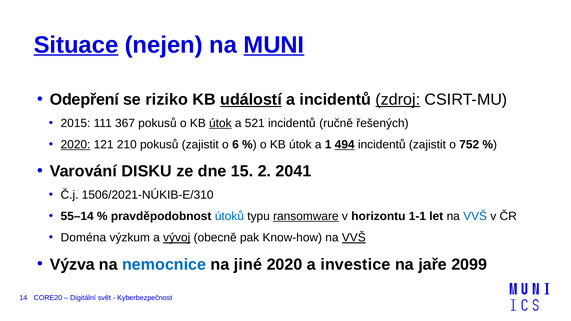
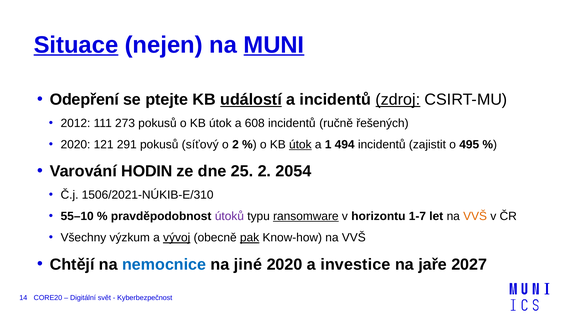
riziko: riziko -> ptejte (167, 100)
2015: 2015 -> 2012 (75, 123)
367: 367 -> 273 (125, 123)
útok underline: present -> none (220, 123)
521: 521 -> 608 (255, 123)
2020 underline: present -> none (75, 145)
210: 210 -> 291 (127, 145)
pokusů zajistit: zajistit -> síťový (200, 145)
o 6: 6 -> 2 (236, 145)
útok underline: none -> present (300, 145)
494 underline: present -> none (345, 145)
752: 752 -> 495 (469, 145)
DISKU: DISKU -> HODIN (147, 171)
15: 15 -> 25 (242, 171)
2041: 2041 -> 2054 (293, 171)
55–14: 55–14 -> 55–10 (77, 216)
útoků colour: blue -> purple (229, 216)
1-1: 1-1 -> 1-7 (417, 216)
VVŠ colour: blue -> orange (475, 216)
Doména: Doména -> Všechny (83, 238)
pak underline: none -> present (250, 238)
VVŠ underline: present -> none (354, 238)
Výzva: Výzva -> Chtějí (72, 265)
2099: 2099 -> 2027 (469, 265)
